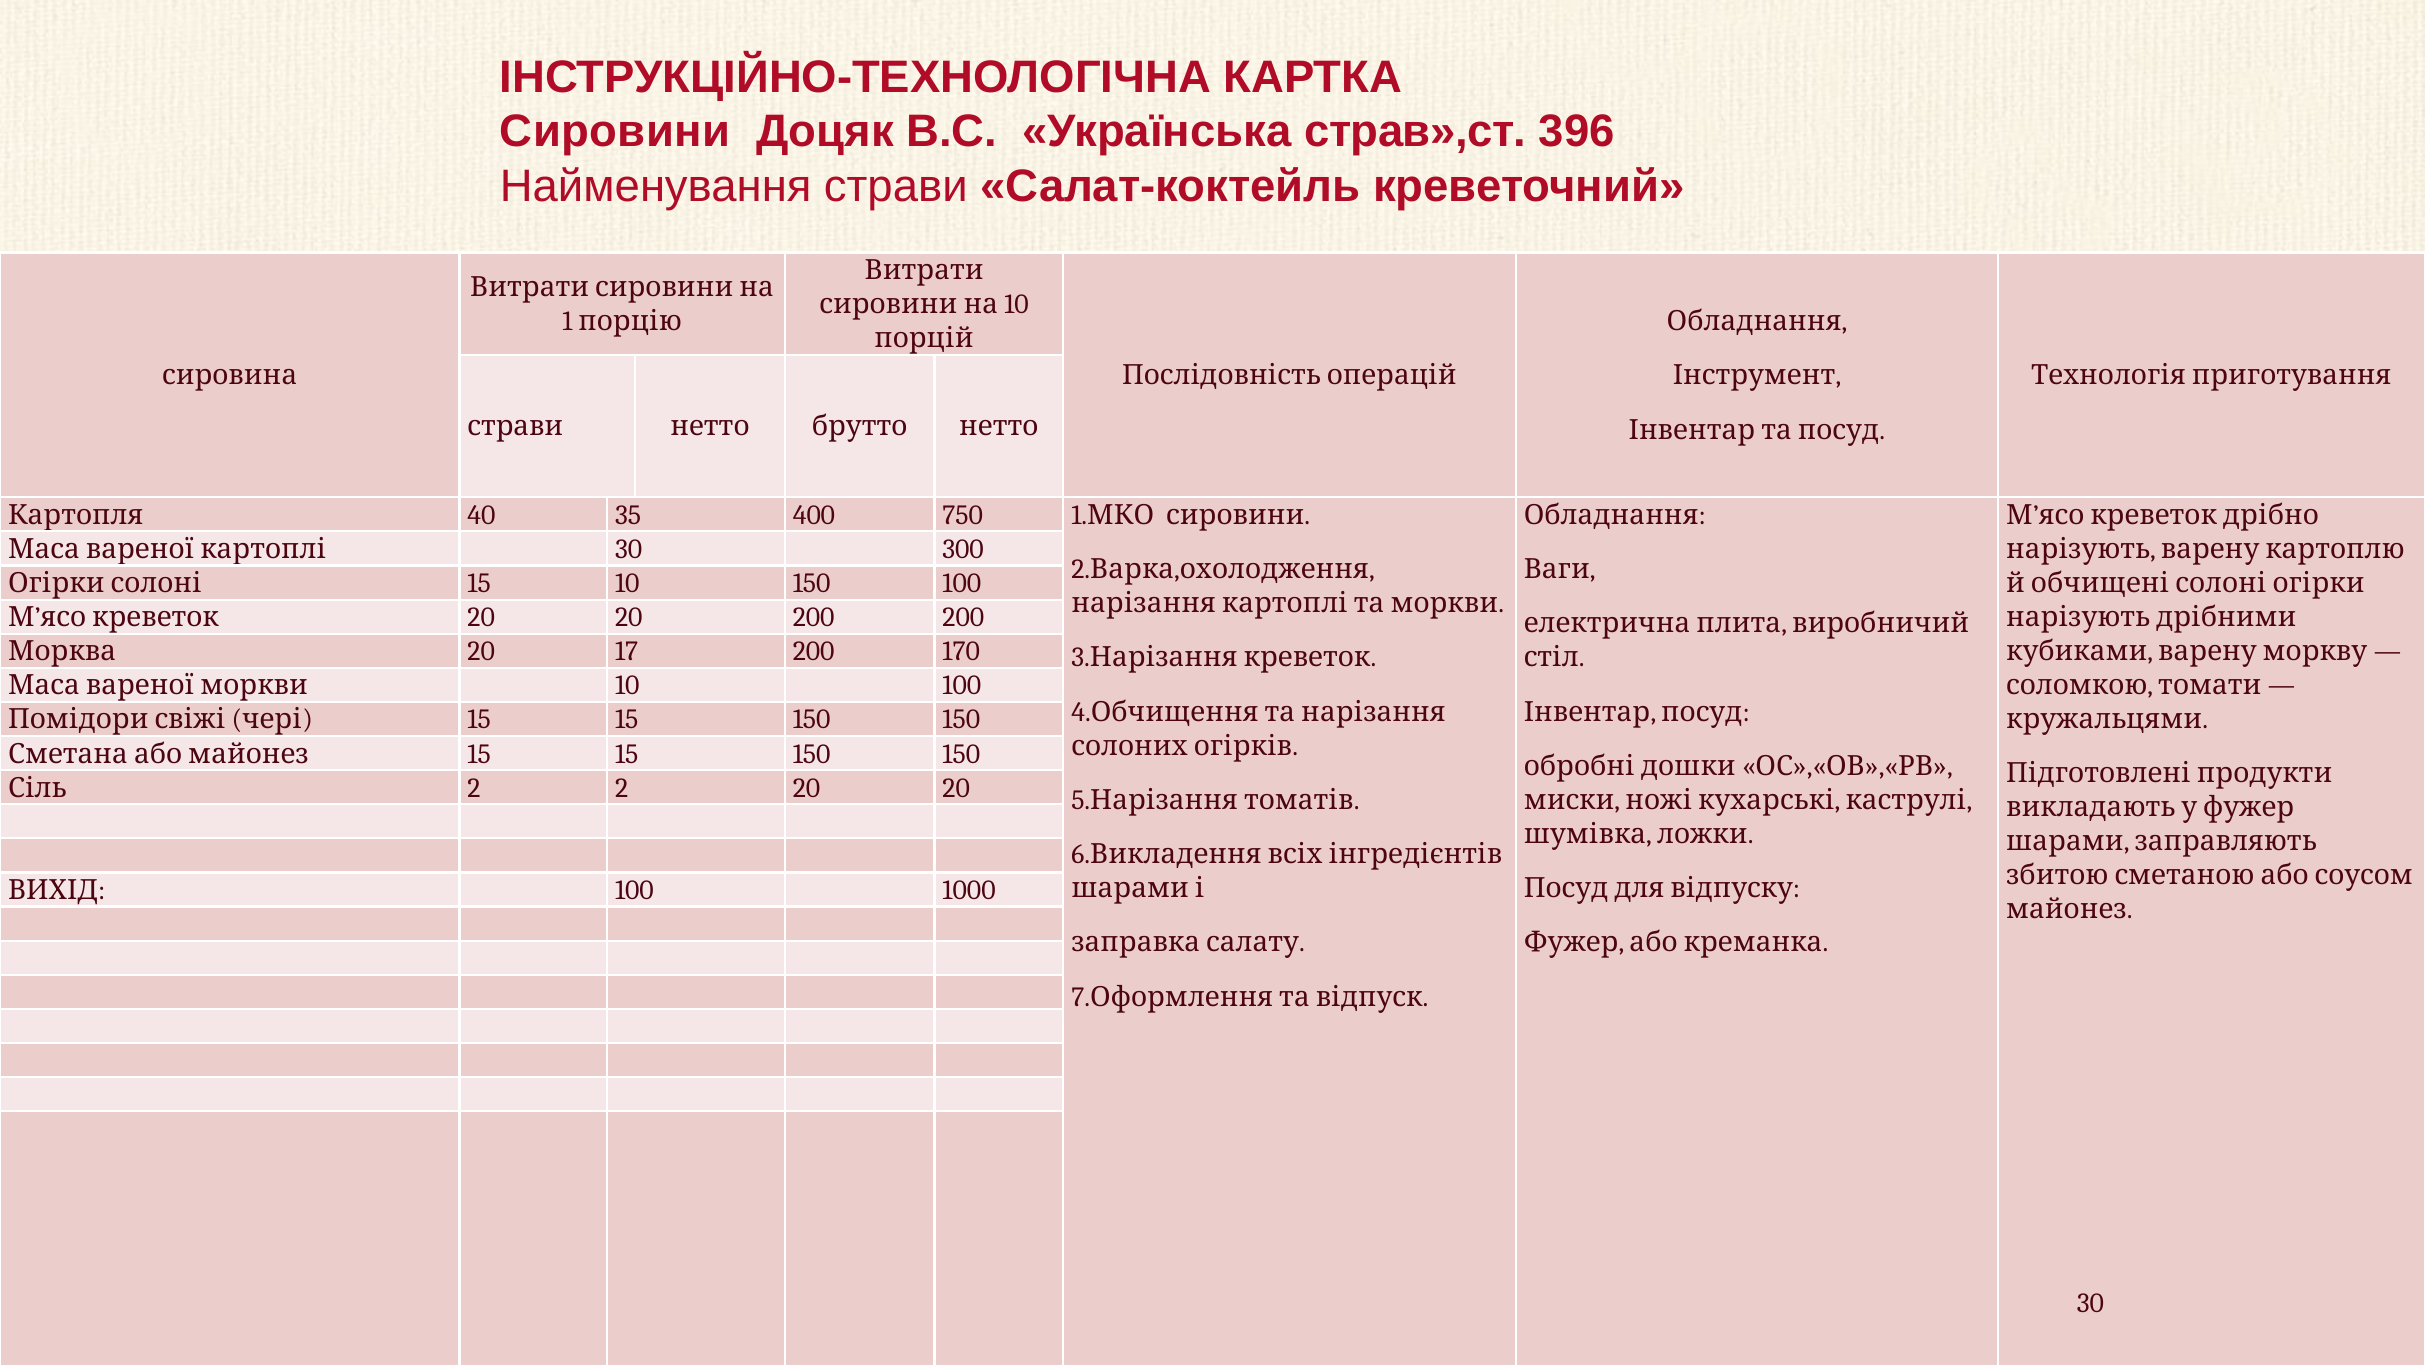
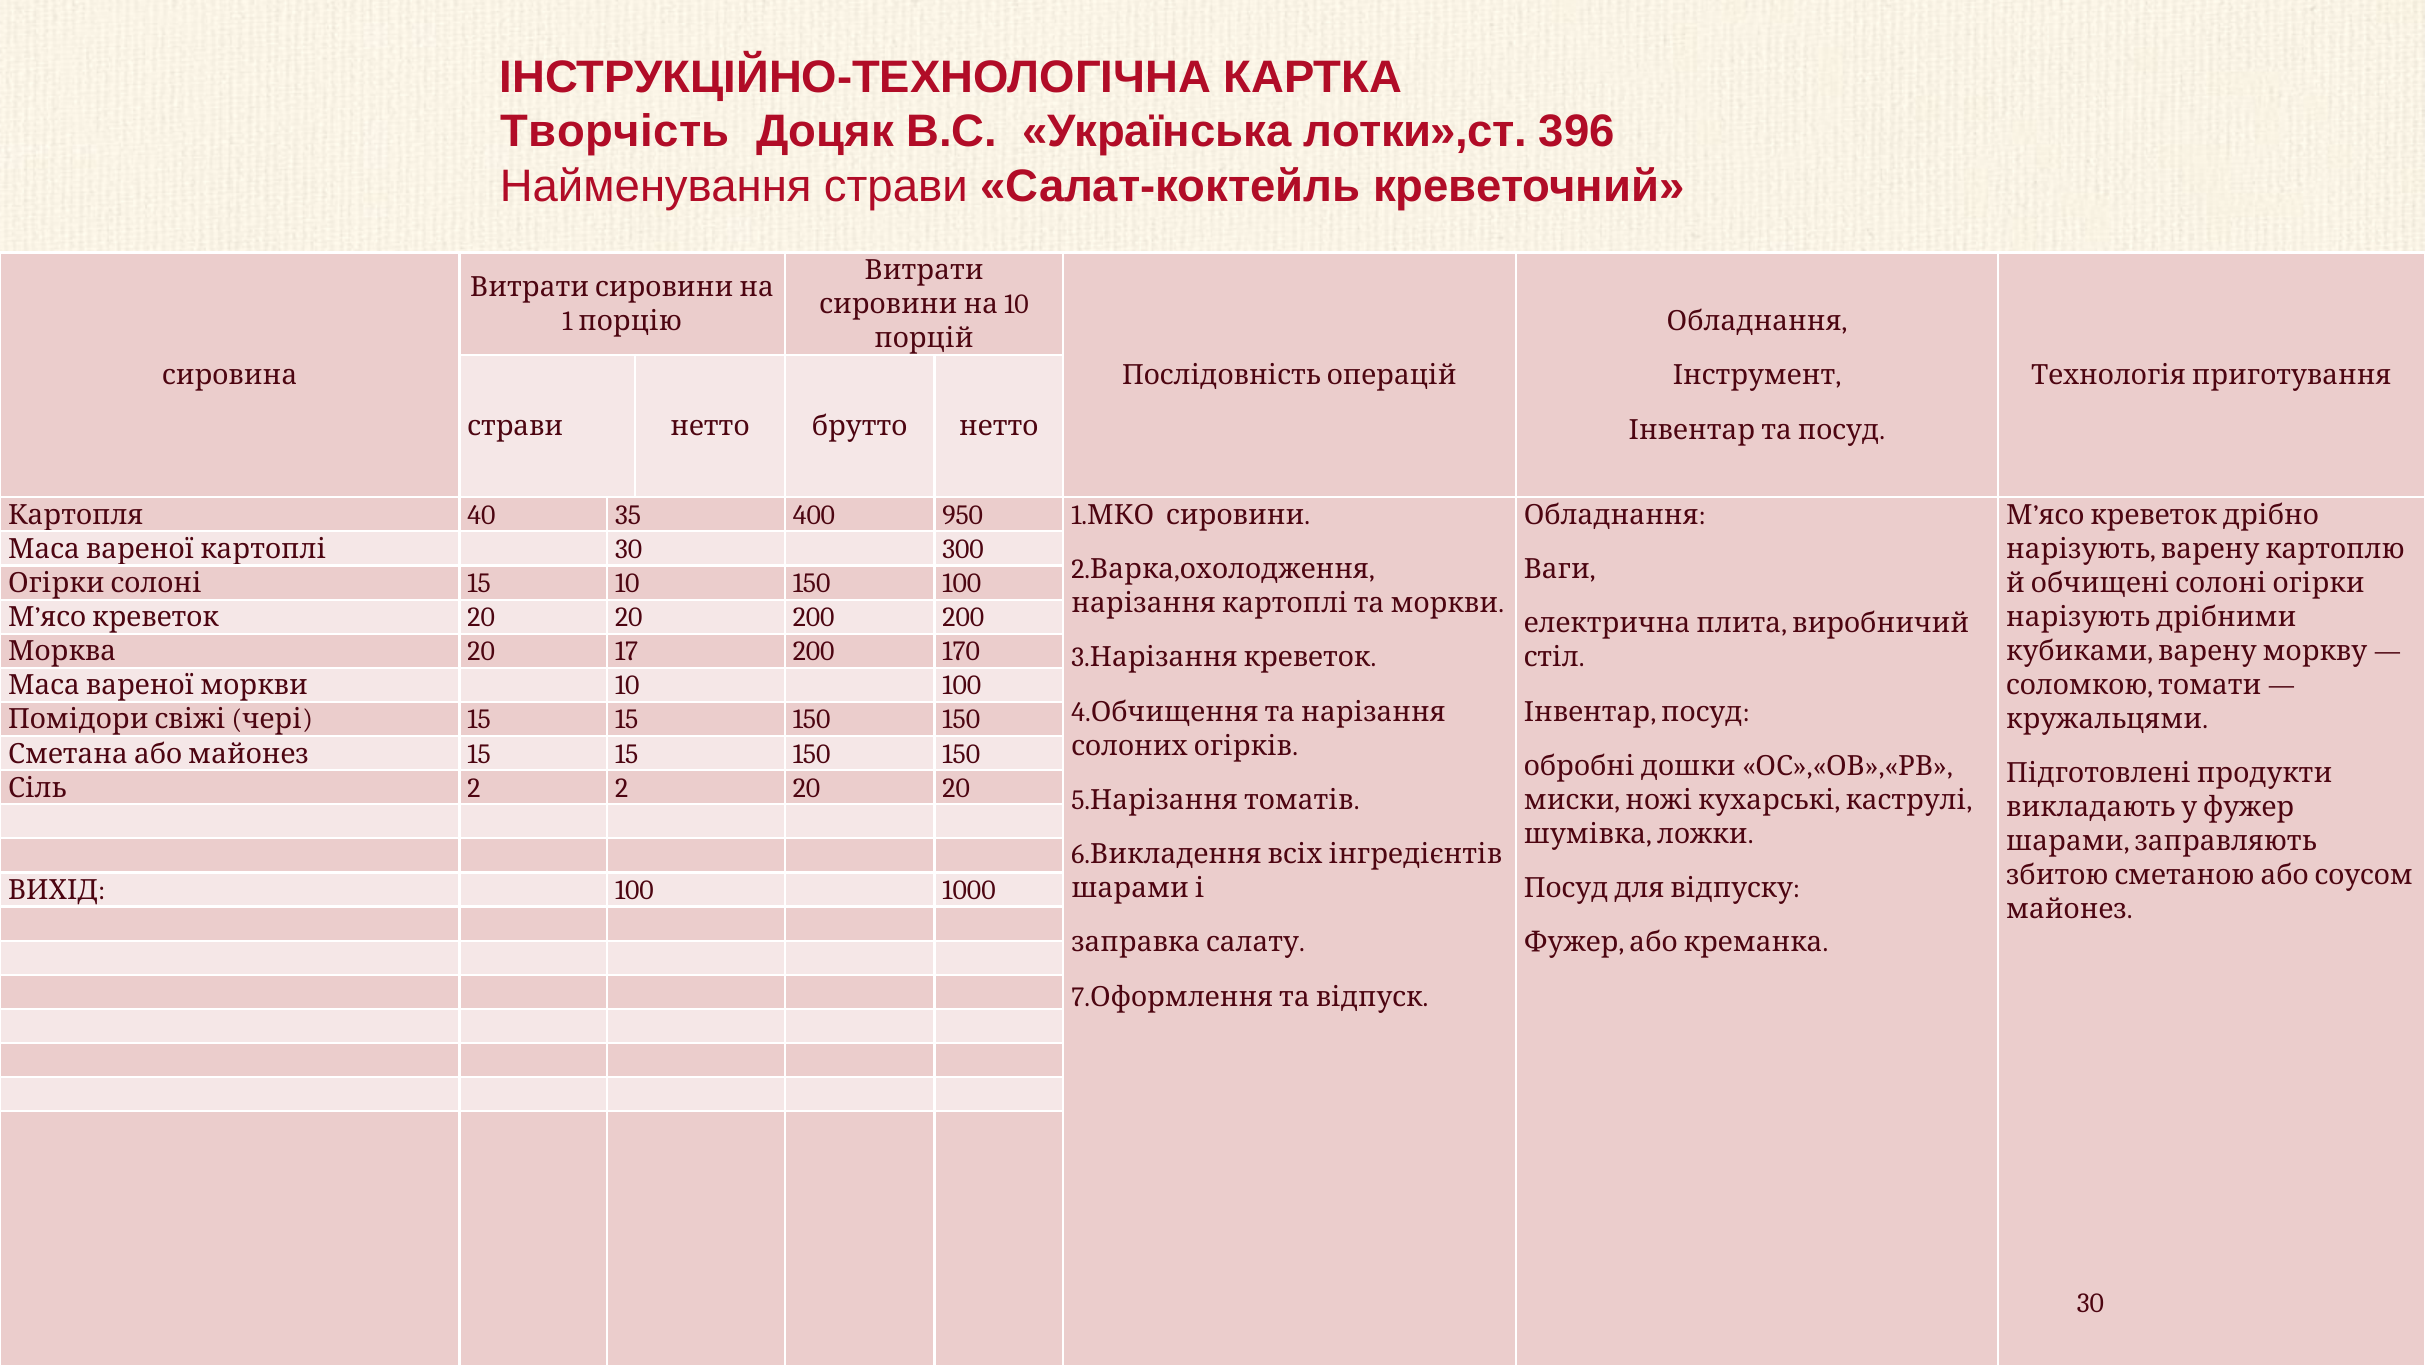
Сировини: Сировини -> Творчість (615, 132)
страв»,ст: страв»,ст -> лотки»,ст (1415, 132)
750: 750 -> 950 (963, 515)
